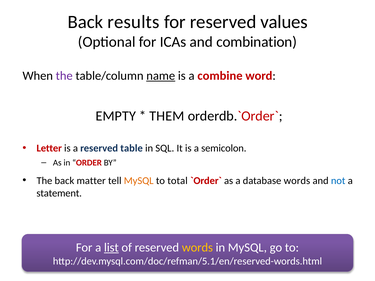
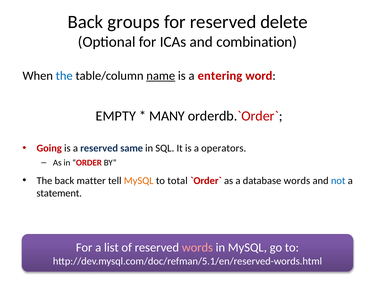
results: results -> groups (134, 22)
values: values -> delete (284, 22)
the colour: purple -> blue (64, 76)
combine: combine -> entering (220, 76)
THEM: THEM -> MANY (167, 116)
Letter: Letter -> Going (49, 148)
table: table -> same (132, 148)
semicolon: semicolon -> operators (224, 148)
list underline: present -> none (111, 248)
words colour: yellow -> pink (197, 248)
